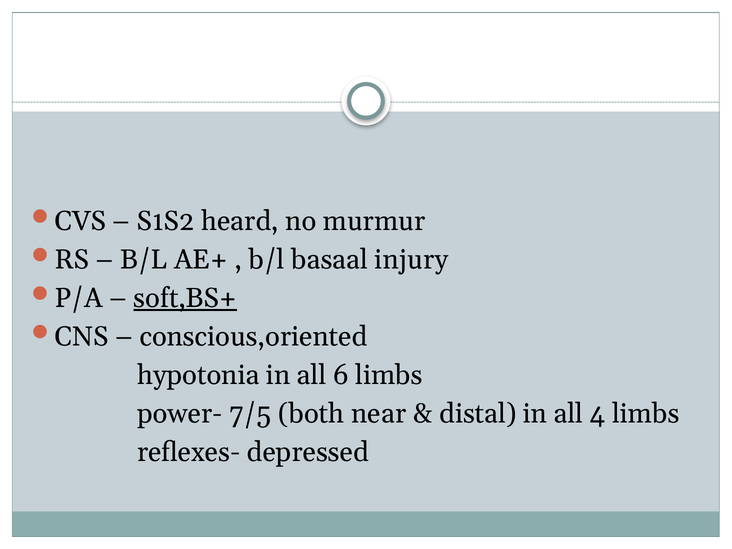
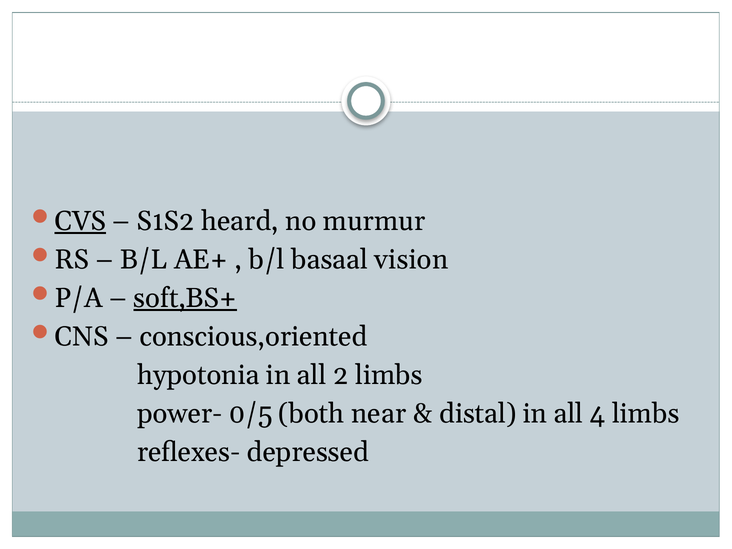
CVS underline: none -> present (80, 221)
injury: injury -> vision (411, 260)
6: 6 -> 2 (341, 375)
7/5: 7/5 -> 0/5 (251, 414)
